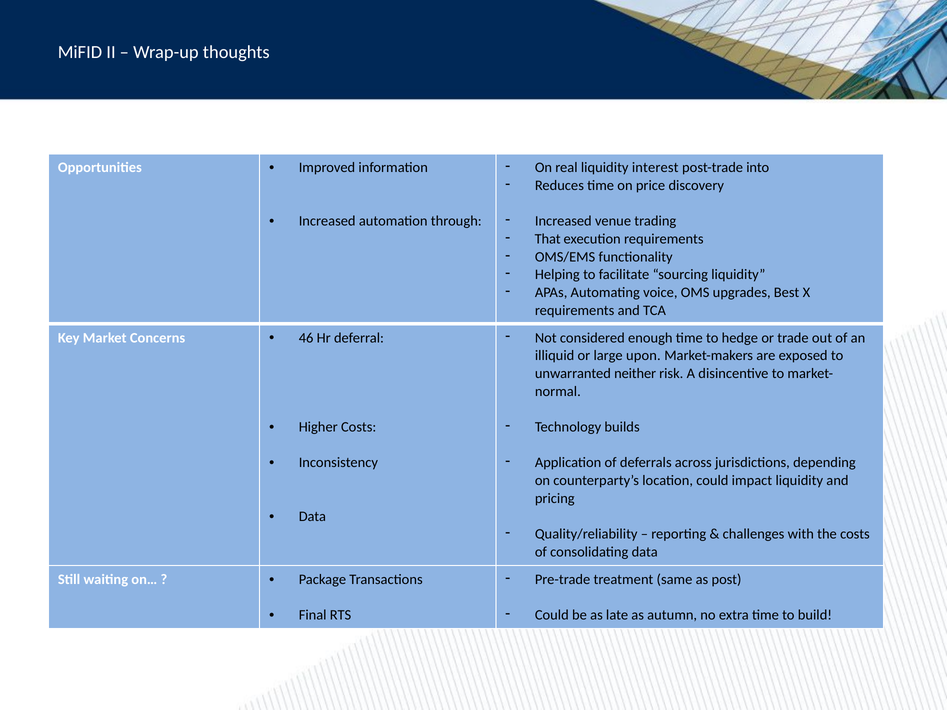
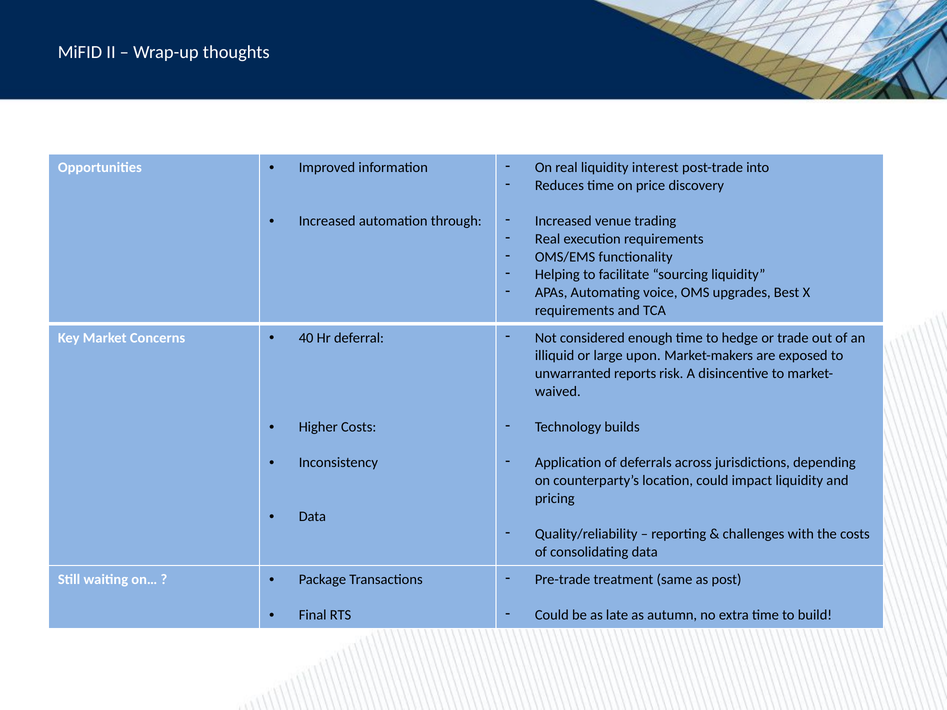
That: That -> Real (548, 239)
46: 46 -> 40 (306, 338)
neither: neither -> reports (635, 374)
normal: normal -> waived (558, 391)
